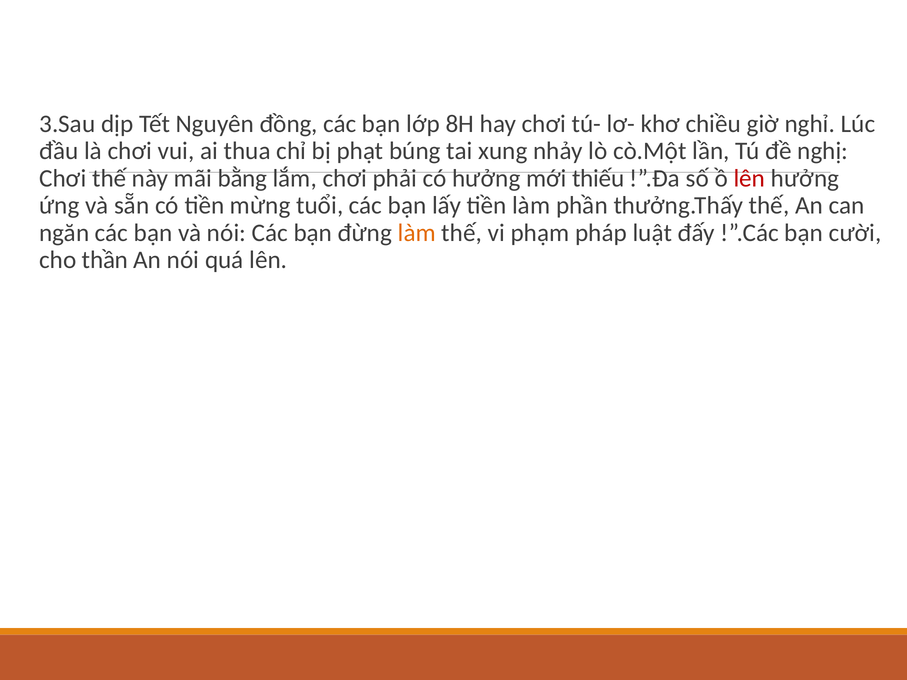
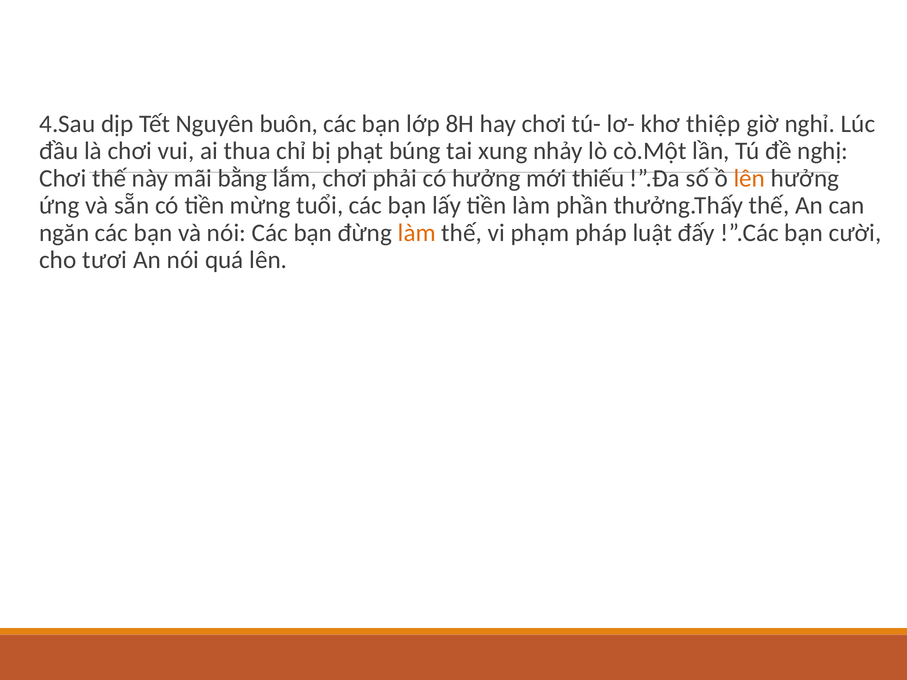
3.Sau: 3.Sau -> 4.Sau (67, 124)
đồng: đồng -> buôn (289, 124)
chiều: chiều -> thiệp (713, 124)
lên colour: red -> orange (749, 178)
thần: thần -> tươi (105, 260)
